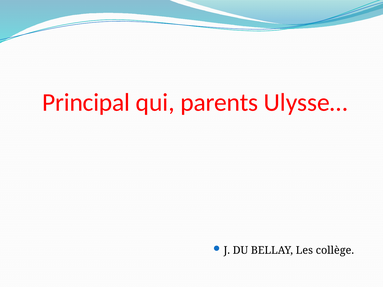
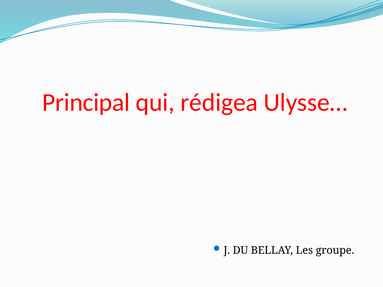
parents: parents -> rédigea (219, 103)
collège: collège -> groupe (335, 251)
